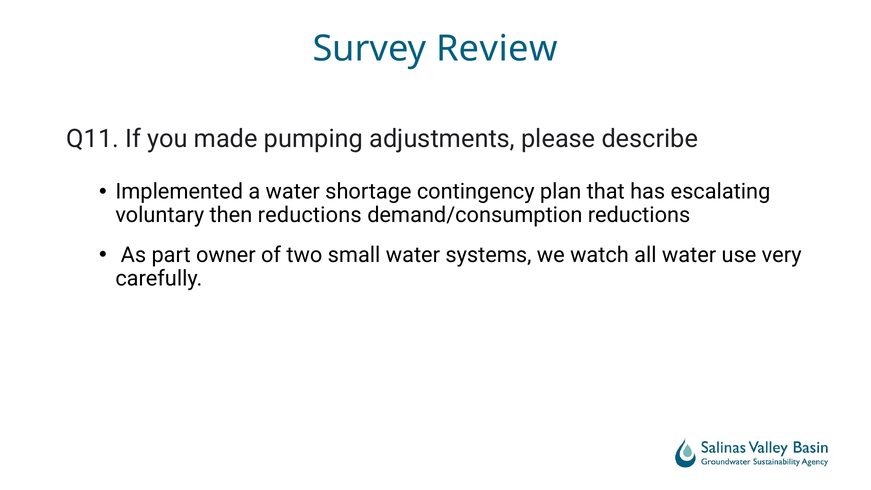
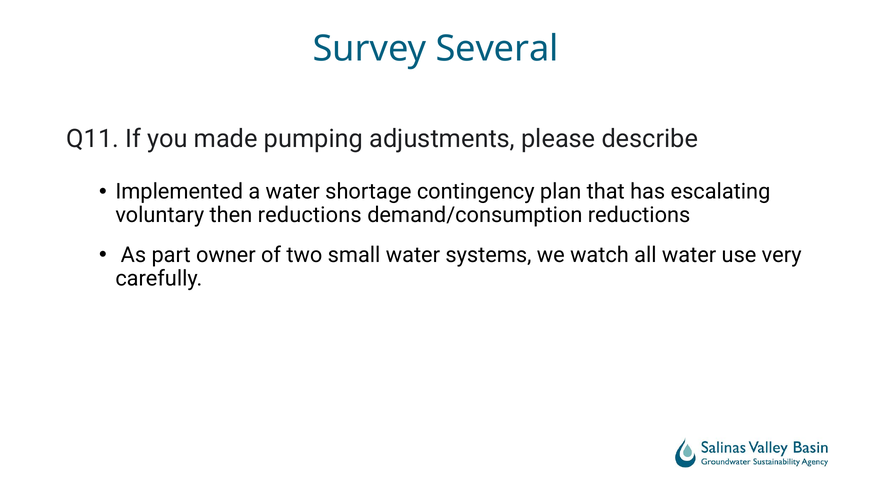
Review: Review -> Several (497, 49)
